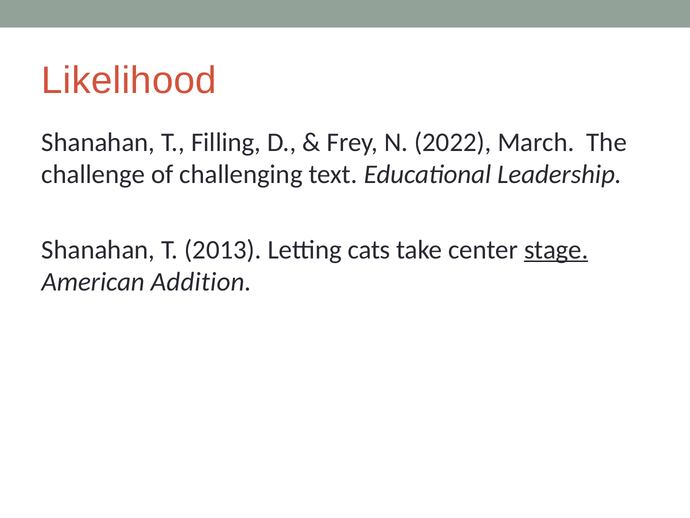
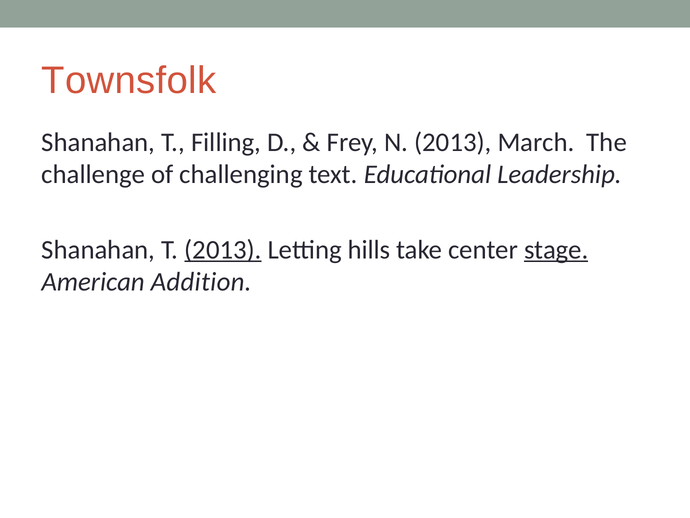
Likelihood: Likelihood -> Townsfolk (129, 80)
N 2022: 2022 -> 2013 (453, 142)
2013 underline: none -> present (223, 250)
cats: cats -> hills (369, 250)
